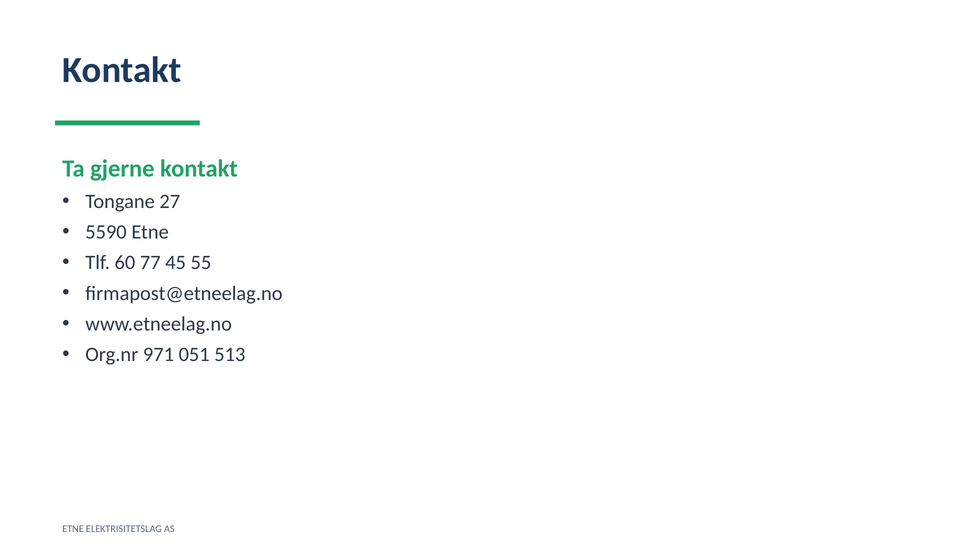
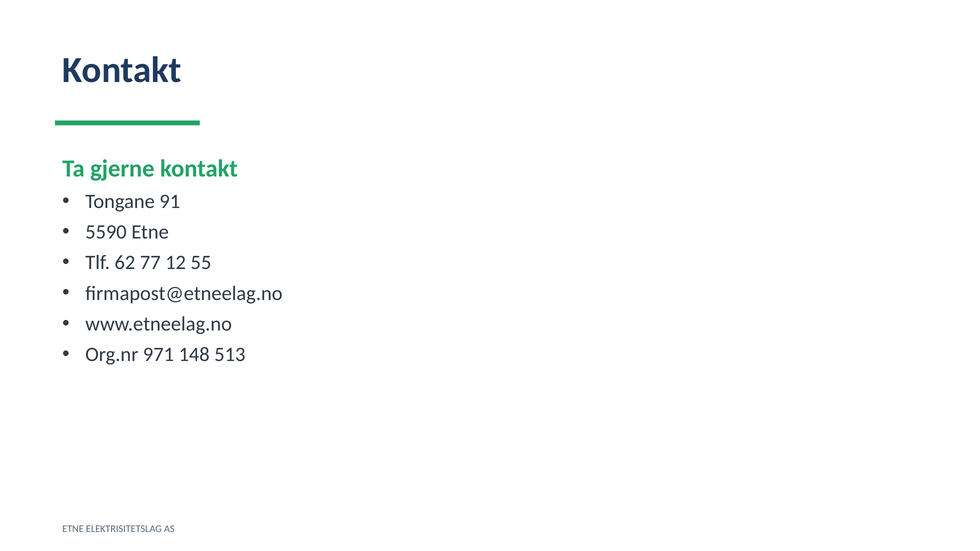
27: 27 -> 91 (170, 202)
60: 60 -> 62 (125, 263)
45: 45 -> 12 (176, 263)
051: 051 -> 148 (194, 355)
